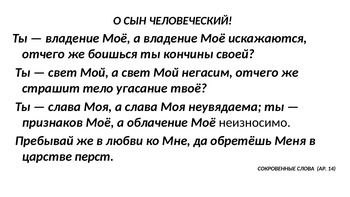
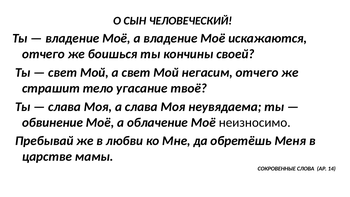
признаков: признаков -> обвинение (53, 122)
перст: перст -> мамы (94, 156)
